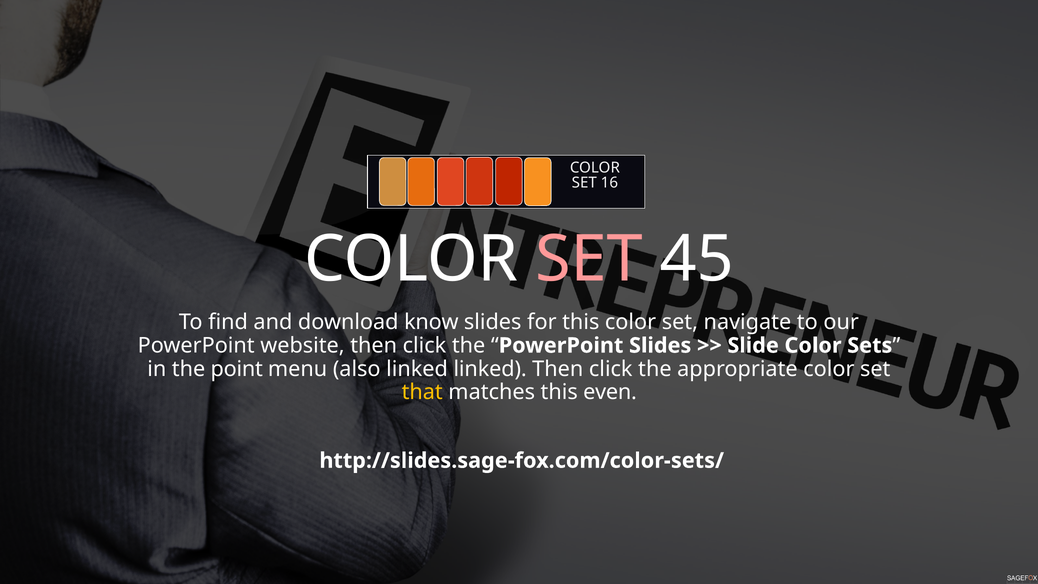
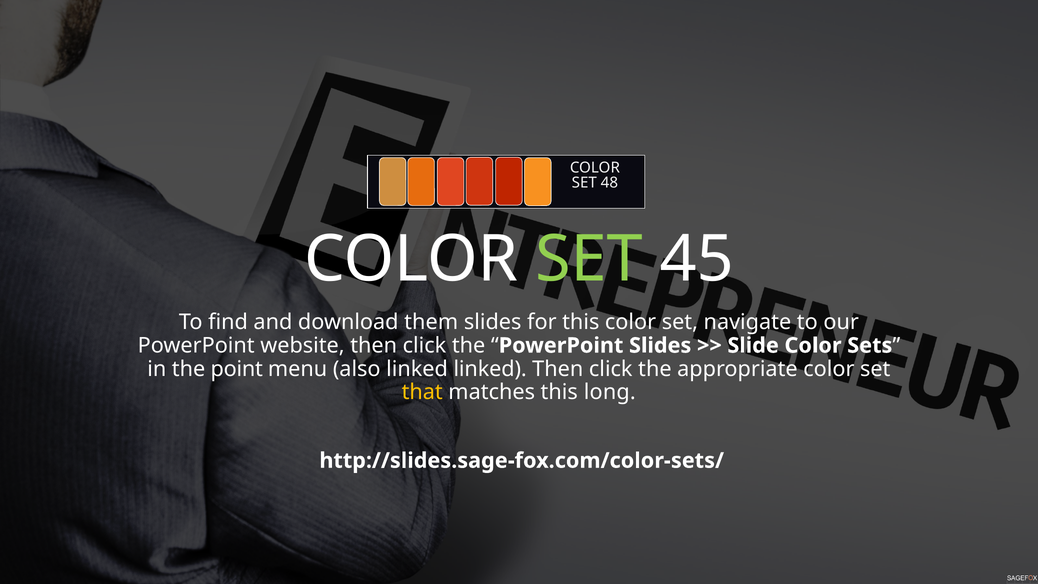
16: 16 -> 48 (609, 183)
SET colour: pink -> light green (589, 259)
know: know -> them (431, 322)
even: even -> long (610, 392)
